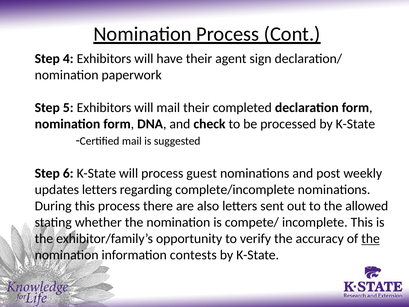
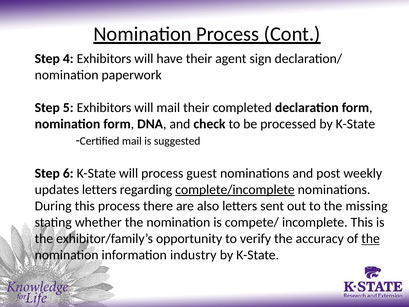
complete/incomplete underline: none -> present (235, 189)
allowed: allowed -> missing (367, 206)
contests: contests -> industry (193, 255)
